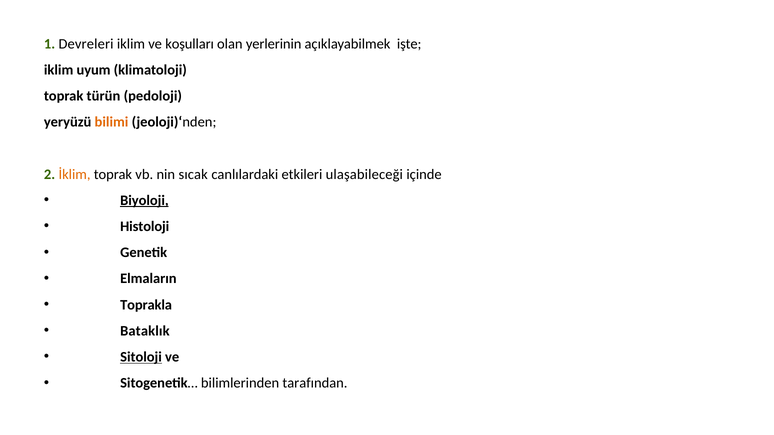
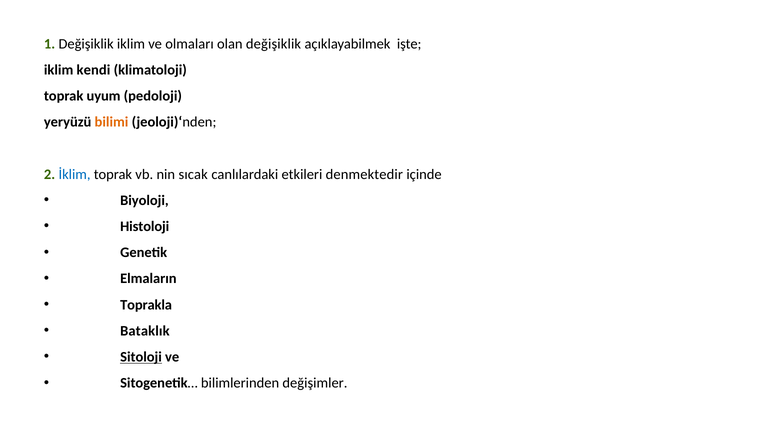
1 Devreleri: Devreleri -> Değişiklik (86, 44)
koşulları: koşulları -> olmaları (190, 44)
olan yerlerinin: yerlerinin -> değişiklik (274, 44)
uyum: uyum -> kendi (93, 70)
türün: türün -> uyum (104, 96)
İklim colour: orange -> blue (75, 174)
ulaşabileceği: ulaşabileceği -> denmektedir (364, 174)
Biyoloji underline: present -> none (144, 201)
tarafından: tarafından -> değişimler (315, 383)
